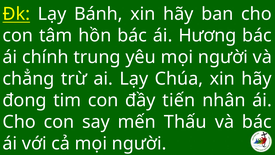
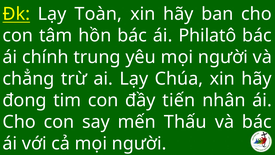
Bánh: Bánh -> Toàn (98, 14)
Hương: Hương -> Philatô (207, 35)
